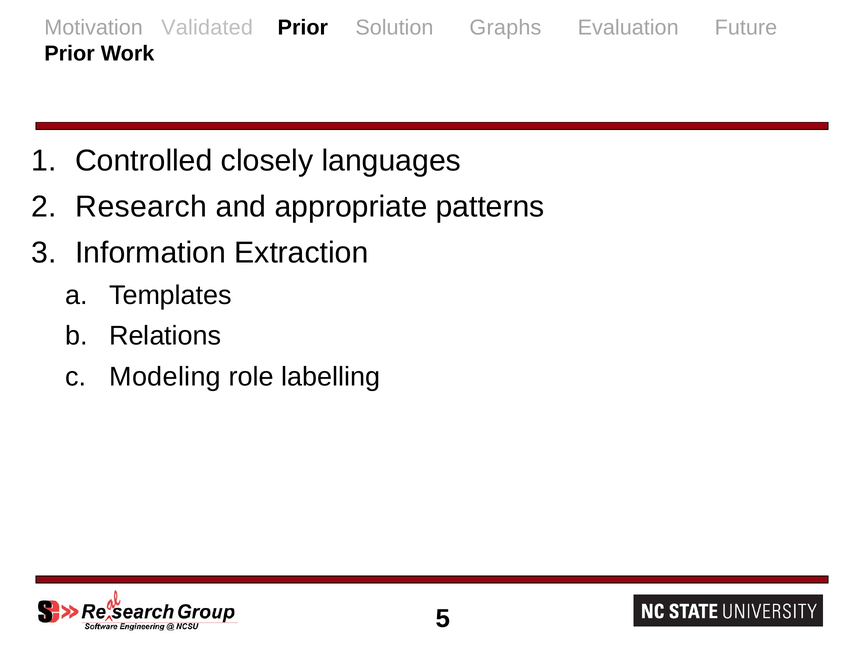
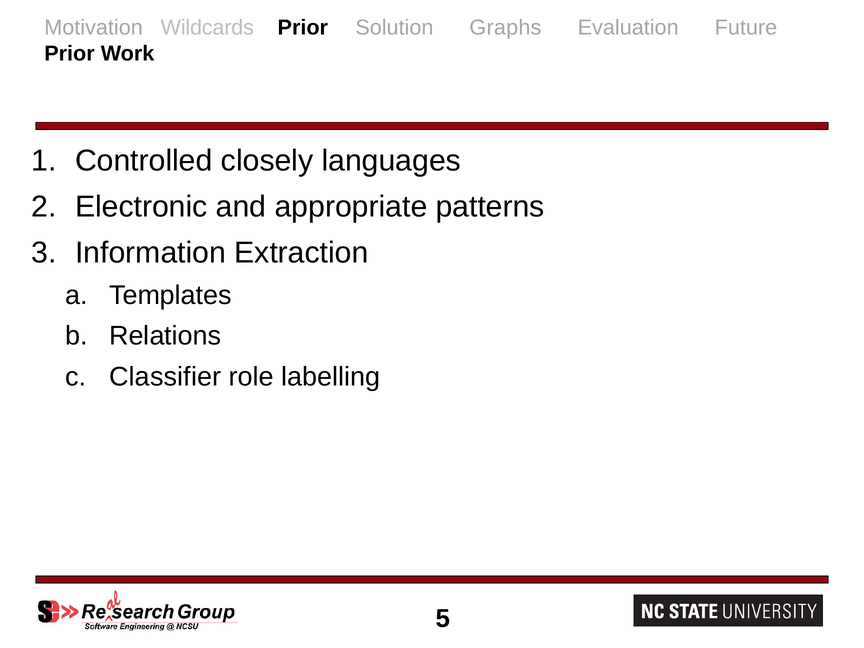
Validated: Validated -> Wildcards (207, 28)
Research: Research -> Electronic (141, 207)
Modeling: Modeling -> Classifier (165, 377)
